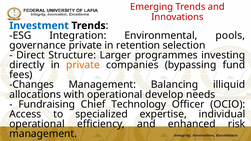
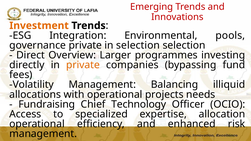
Investment colour: blue -> orange (39, 26)
in retention: retention -> selection (138, 45)
Structure: Structure -> Overview (72, 55)
Changes: Changes -> Volatility (32, 85)
develop: develop -> projects (164, 95)
individual: individual -> allocation (222, 114)
